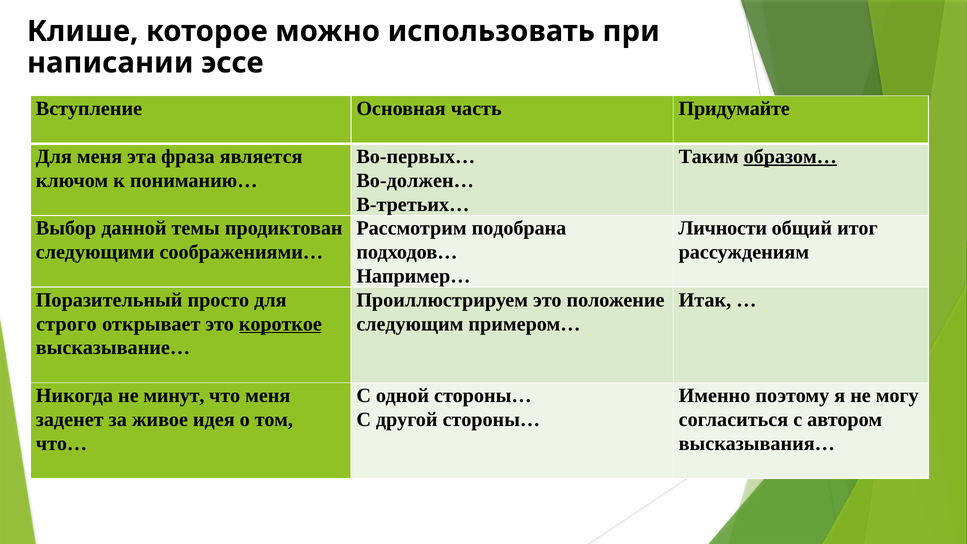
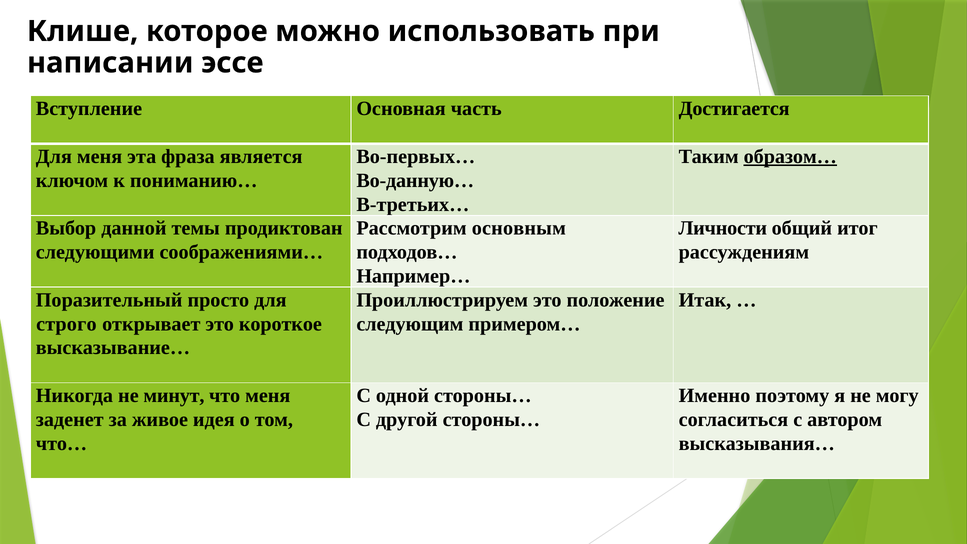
Придумайте: Придумайте -> Достигается (734, 109)
Во-должен…: Во-должен… -> Во-данную… (415, 180)
подобрана: подобрана -> основным (519, 228)
короткое underline: present -> none (280, 324)
